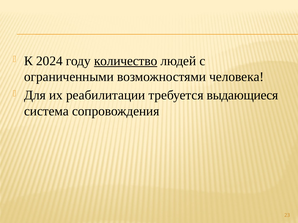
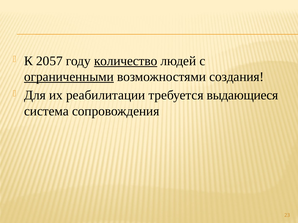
2024: 2024 -> 2057 (49, 61)
ограниченными underline: none -> present (69, 77)
человека: человека -> создания (237, 77)
